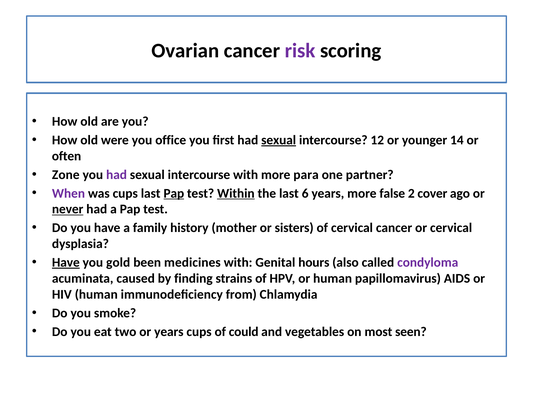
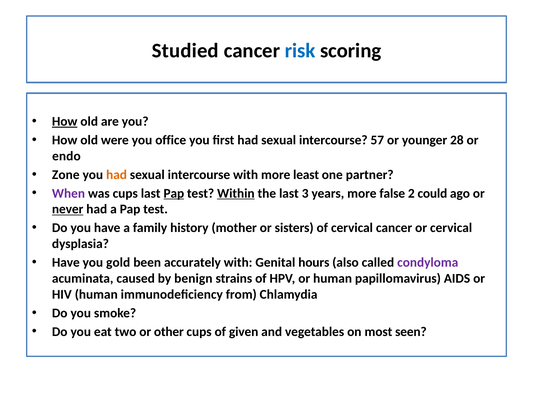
Ovarian: Ovarian -> Studied (185, 51)
risk colour: purple -> blue (300, 51)
How underline: none -> present (65, 122)
sexual underline: present -> none (279, 140)
12: 12 -> 57 (377, 140)
14: 14 -> 28 (457, 140)
often: often -> endo (66, 156)
had colour: purple -> orange (117, 175)
para: para -> least (306, 175)
6: 6 -> 3 (305, 194)
cover: cover -> could (432, 194)
Have underline: present -> none (66, 263)
medicines: medicines -> accurately (192, 263)
finding: finding -> benign (193, 279)
or years: years -> other (169, 332)
could: could -> given (244, 332)
